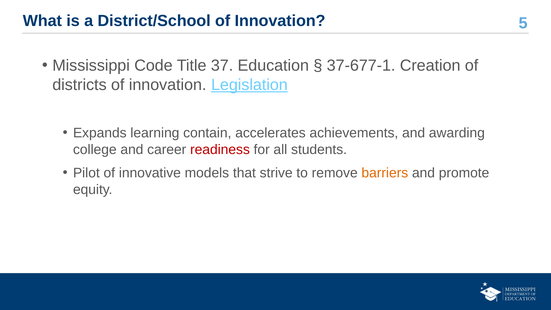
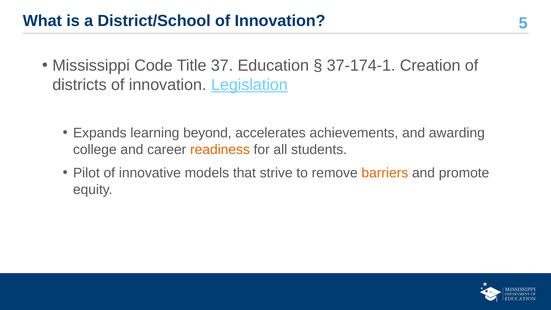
37-677-1: 37-677-1 -> 37-174-1 (361, 66)
contain: contain -> beyond (207, 133)
readiness colour: red -> orange (220, 149)
